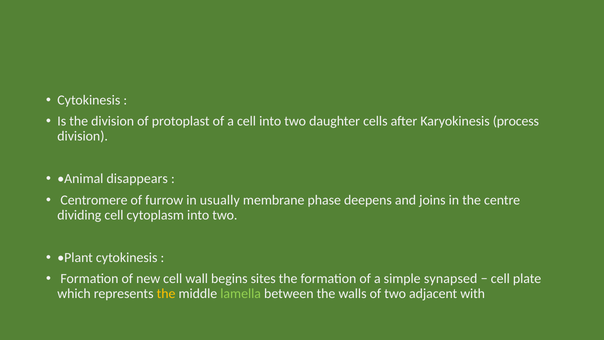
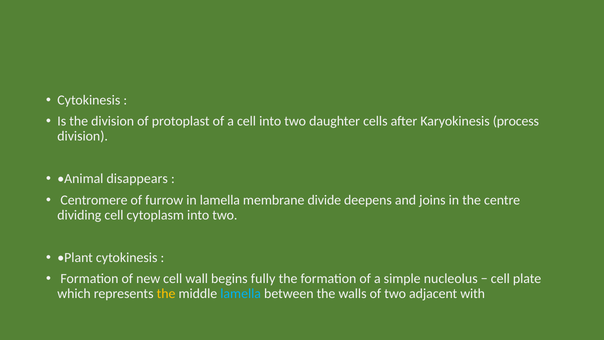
in usually: usually -> lamella (220, 200)
phase: phase -> divide (324, 200)
sites: sites -> fully (263, 279)
synapsed: synapsed -> nucleolus (451, 279)
lamella colour: light green -> light blue (241, 294)
